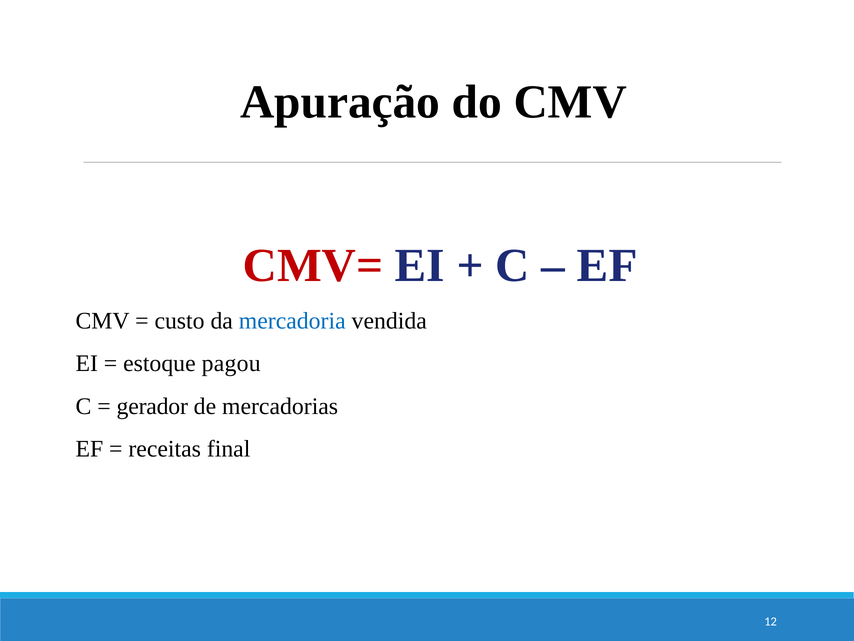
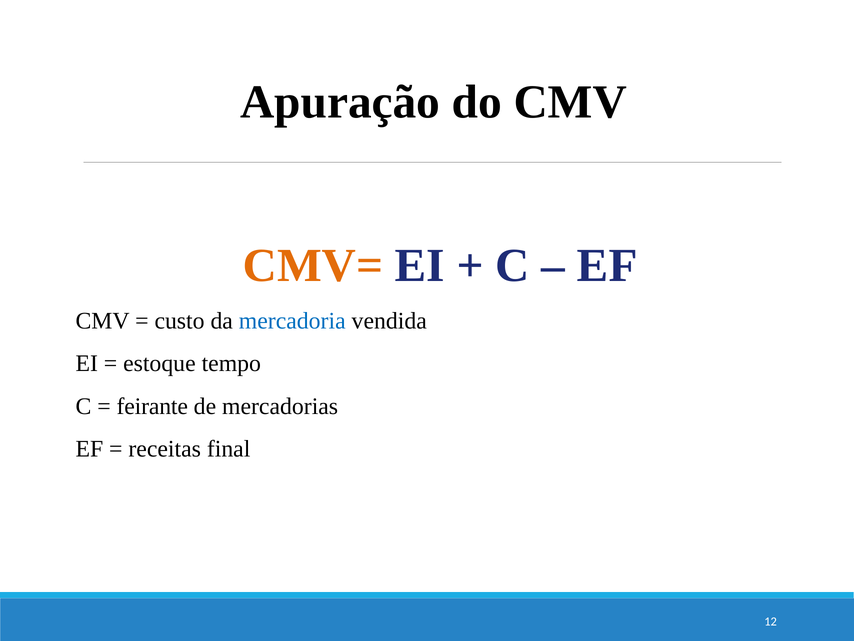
CMV= colour: red -> orange (313, 265)
pagou: pagou -> tempo (231, 363)
gerador: gerador -> feirante (152, 406)
